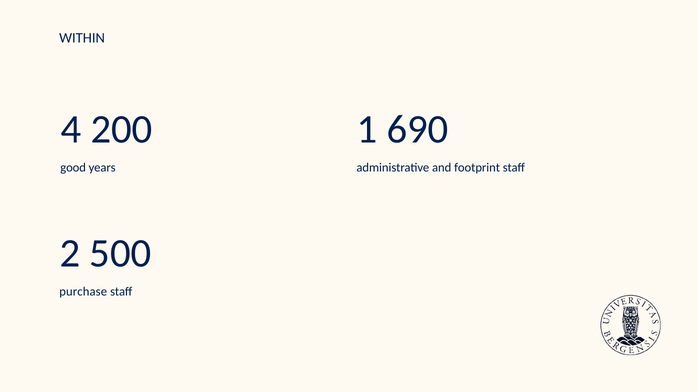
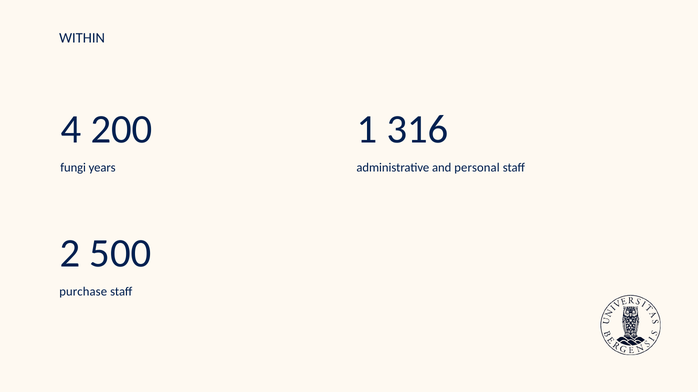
690: 690 -> 316 (418, 130)
good: good -> fungi (73, 168)
footprint: footprint -> personal (477, 168)
